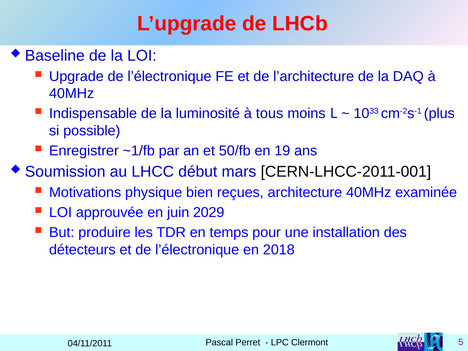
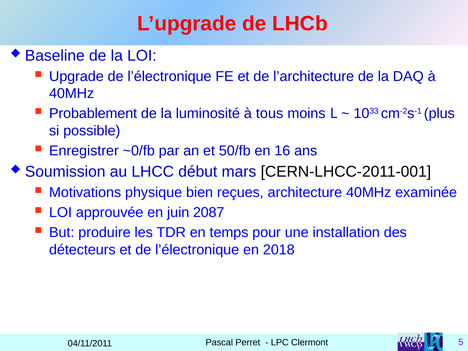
Indispensable: Indispensable -> Probablement (93, 113)
~1/fb: ~1/fb -> ~0/fb (139, 151)
19: 19 -> 16 (282, 151)
2029: 2029 -> 2087 (209, 212)
